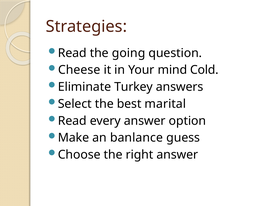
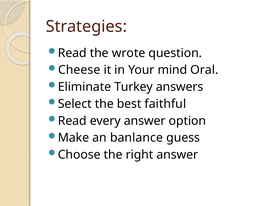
going: going -> wrote (129, 53)
Cold: Cold -> Oral (204, 70)
marital: marital -> faithful (165, 104)
